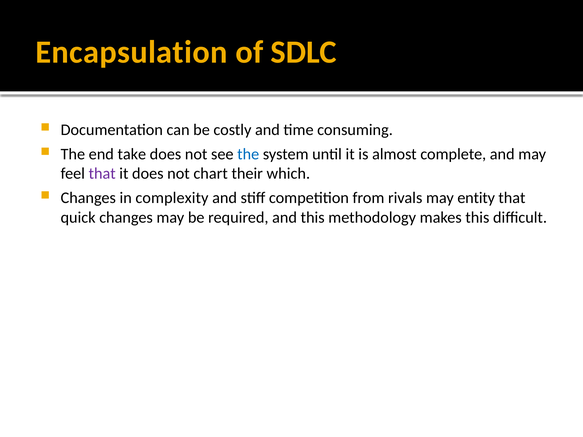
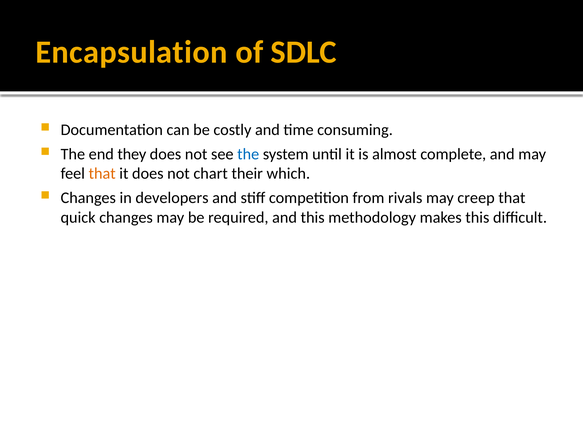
take: take -> they (132, 154)
that colour: purple -> orange (102, 174)
complexity: complexity -> developers (172, 198)
entity: entity -> creep (476, 198)
